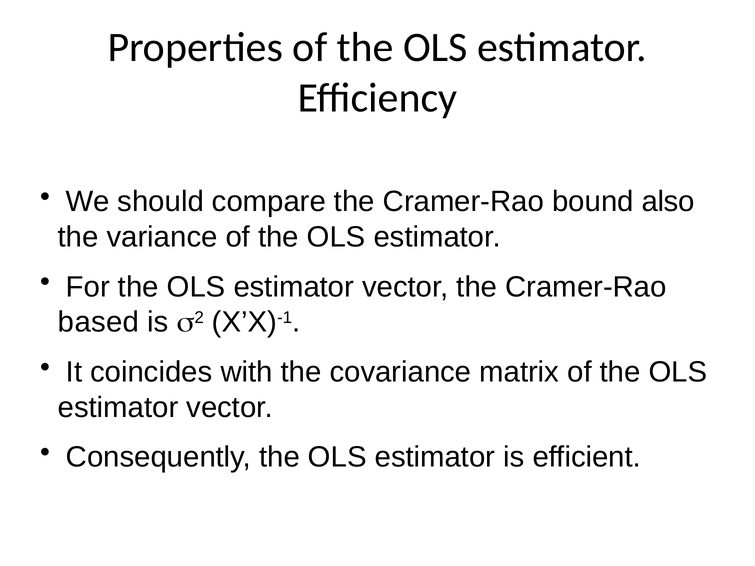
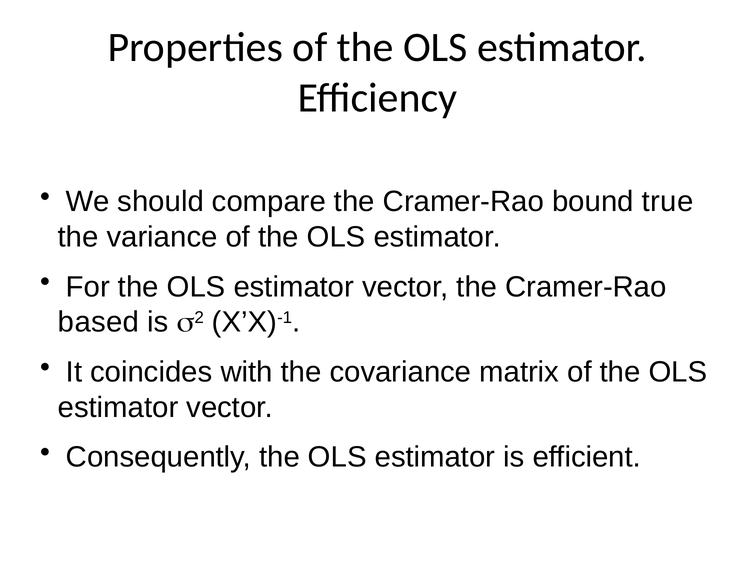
also: also -> true (668, 202)
